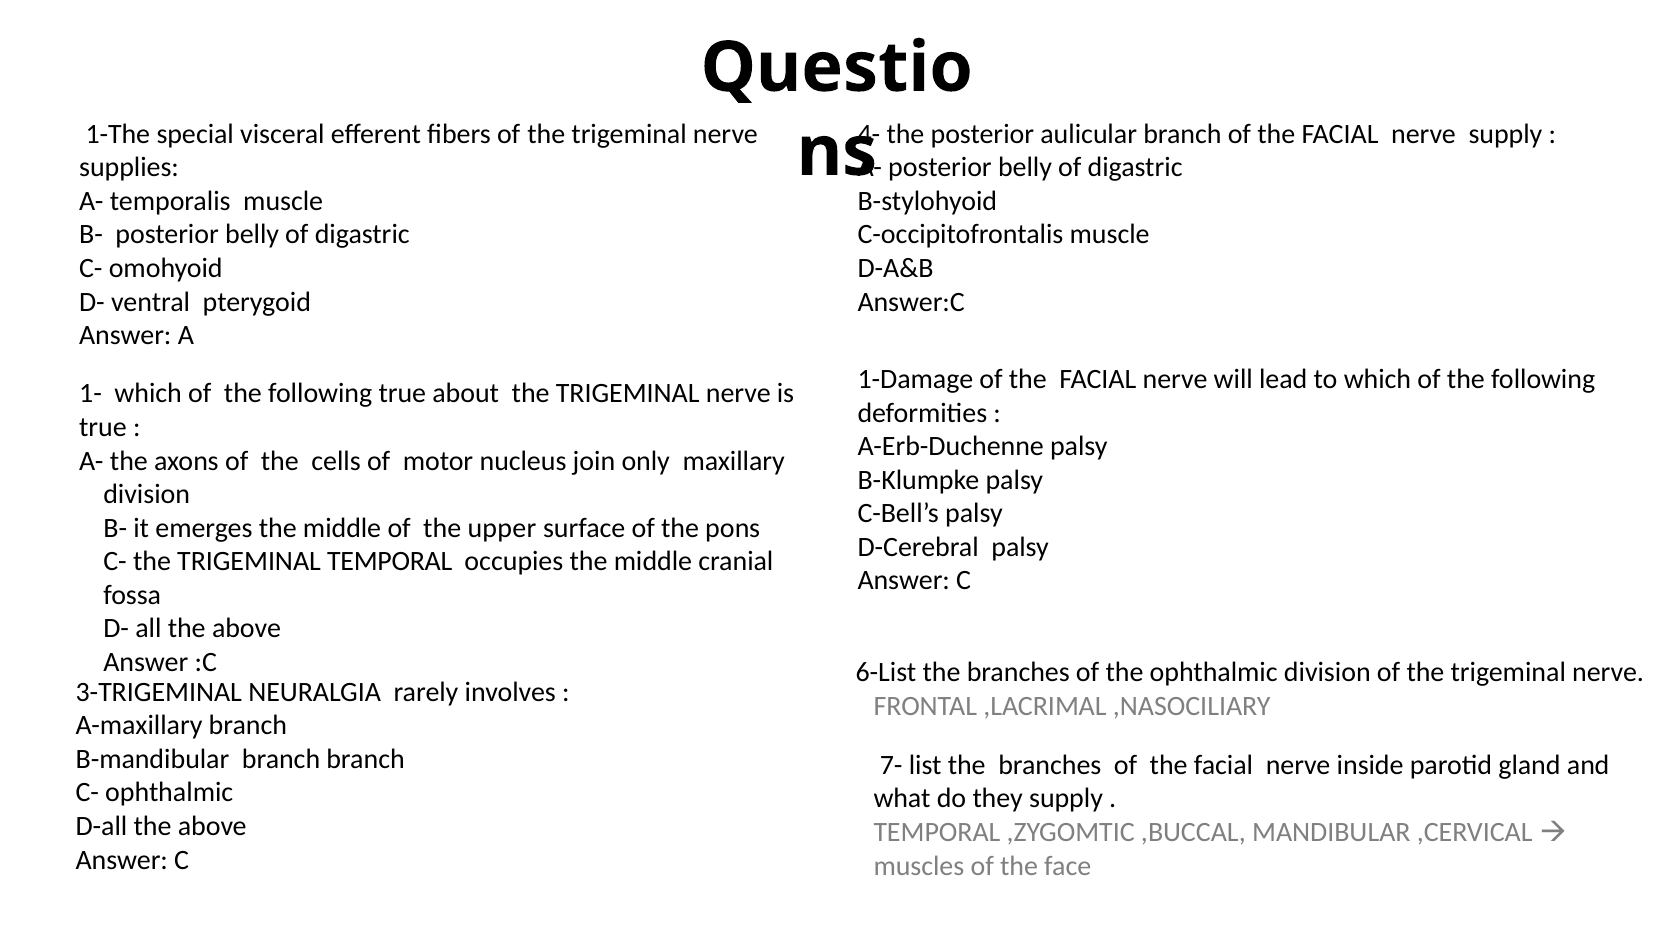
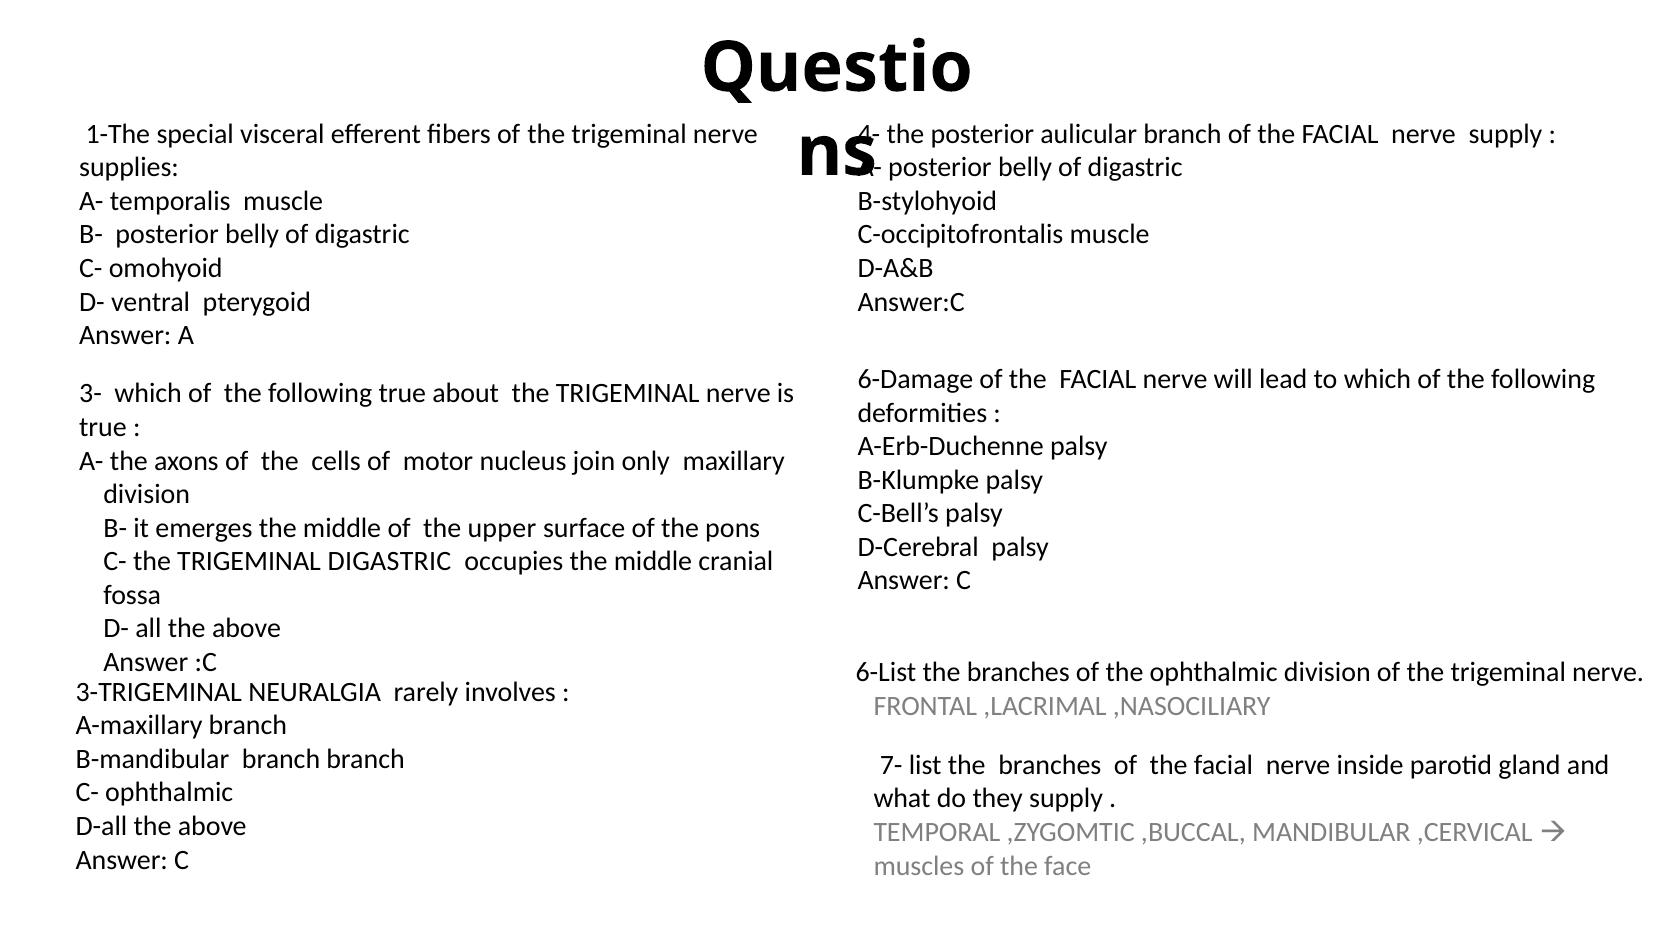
1-Damage: 1-Damage -> 6-Damage (915, 379)
1-: 1- -> 3- (91, 394)
TRIGEMINAL TEMPORAL: TEMPORAL -> DIGASTRIC (389, 562)
